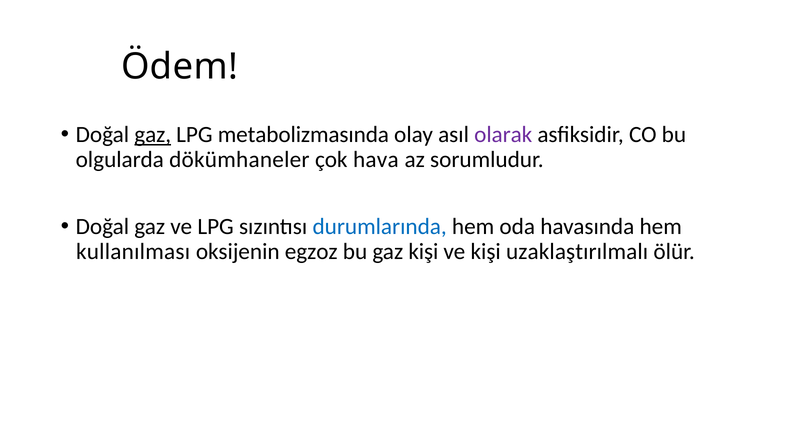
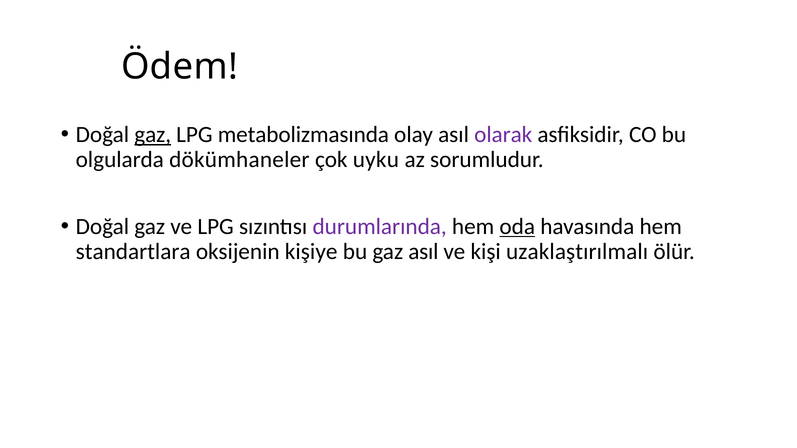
hava: hava -> uyku (376, 160)
durumlarında colour: blue -> purple (380, 227)
oda underline: none -> present (517, 227)
kullanılması: kullanılması -> standartlara (133, 252)
egzoz: egzoz -> kişiye (311, 252)
gaz kişi: kişi -> asıl (423, 252)
